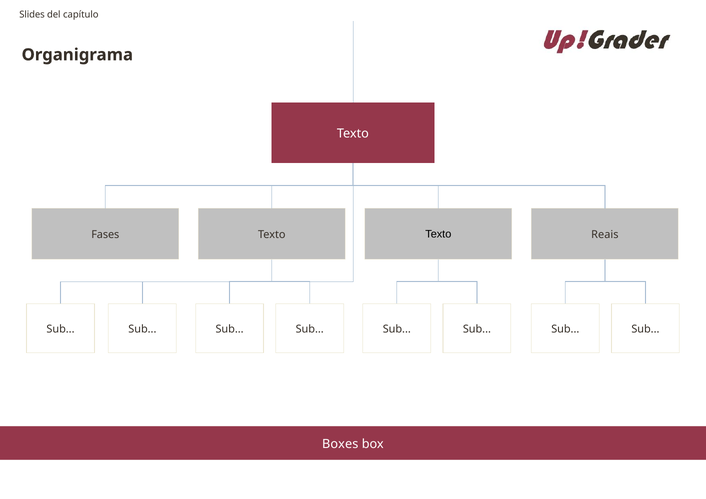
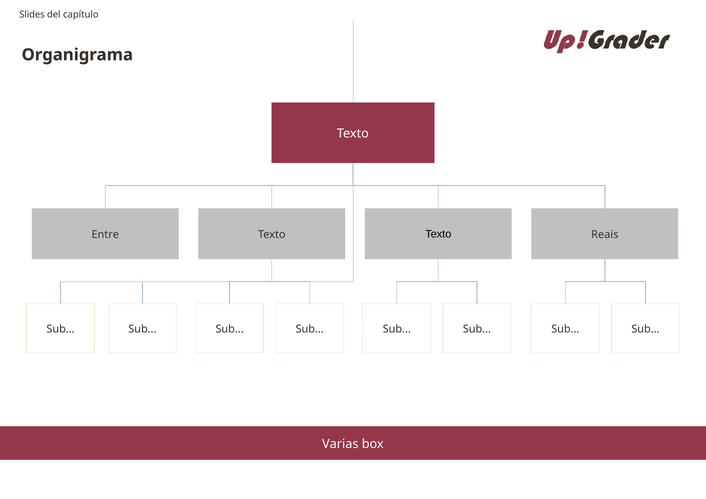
Fases: Fases -> Entre (105, 235)
Boxes: Boxes -> Varias (340, 444)
